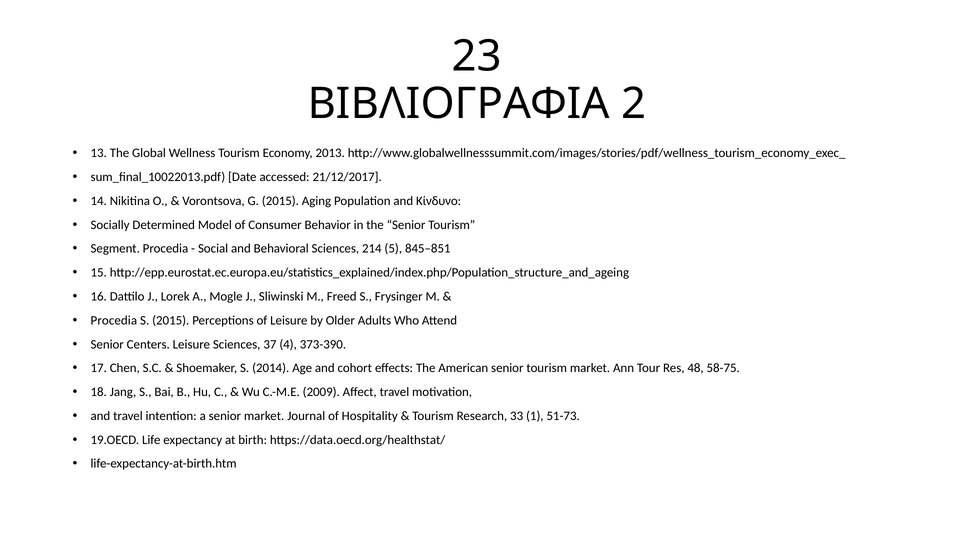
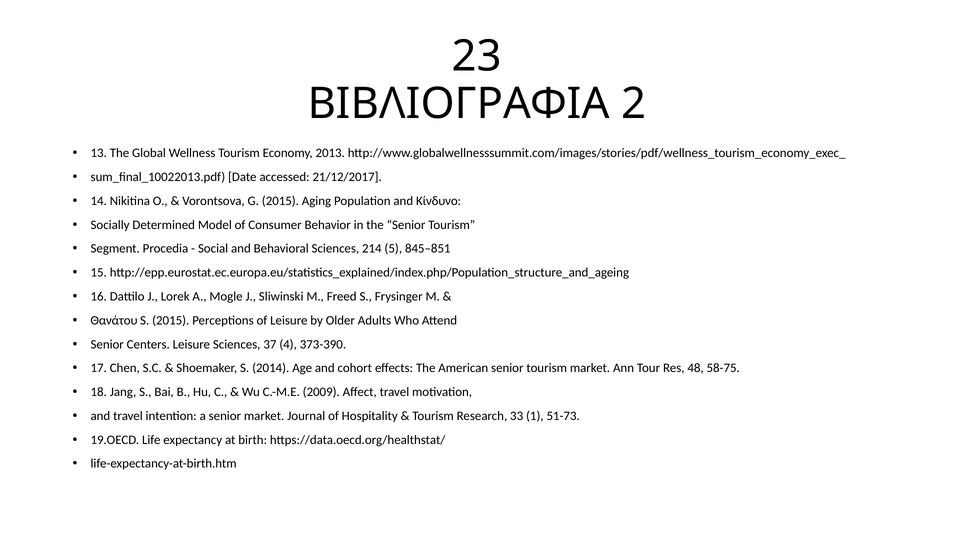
Procedia: Procedia -> Θανάτου (114, 321)
